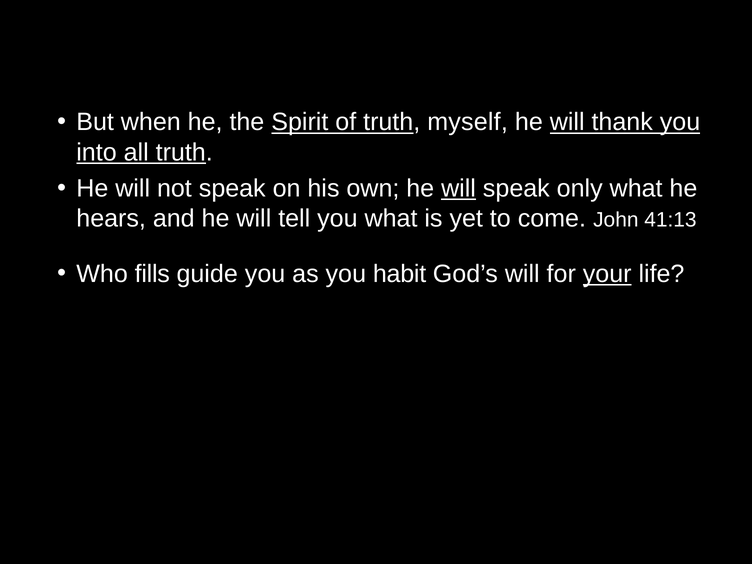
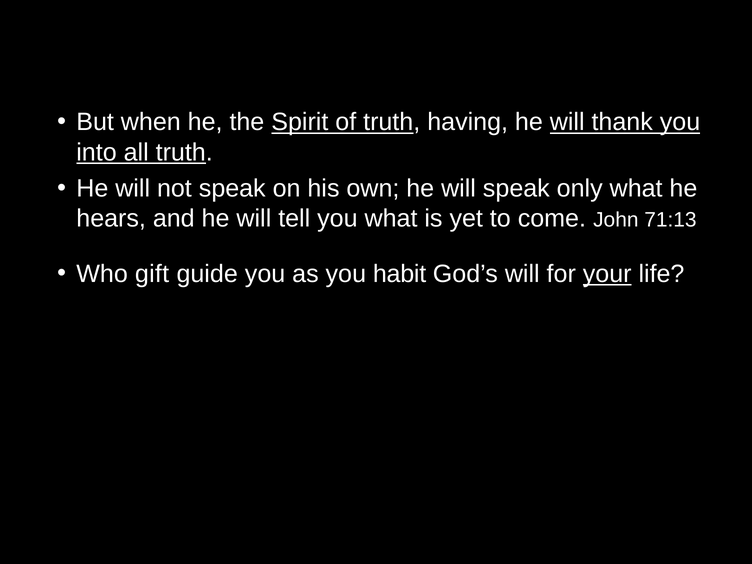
myself: myself -> having (468, 122)
will underline: present -> none (459, 189)
41:13: 41:13 -> 71:13 (670, 220)
fills: fills -> gift (152, 274)
